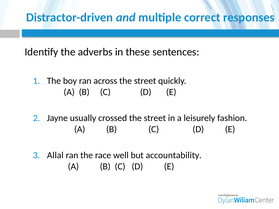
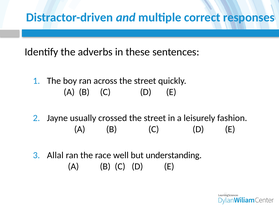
accountability: accountability -> understanding (174, 155)
